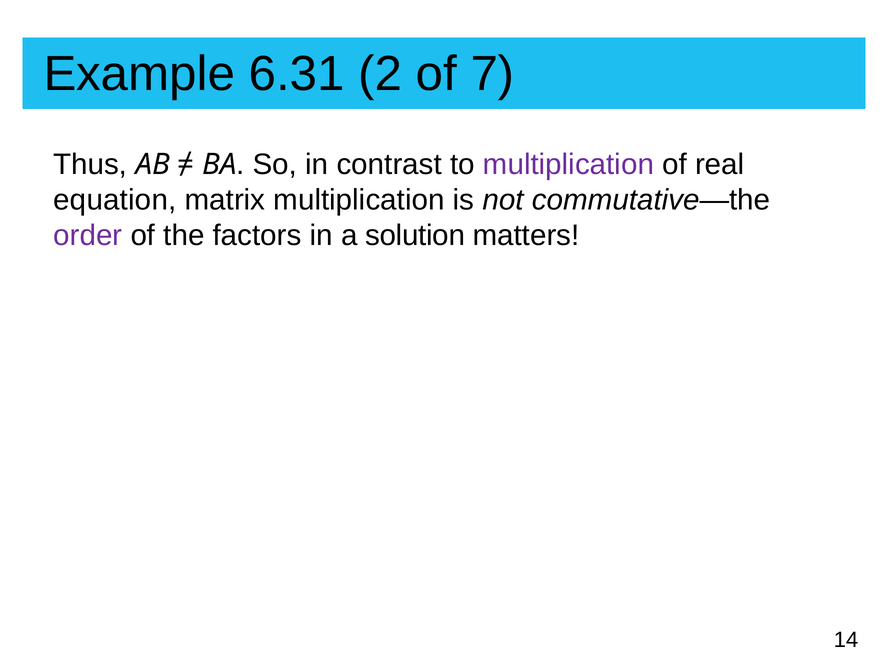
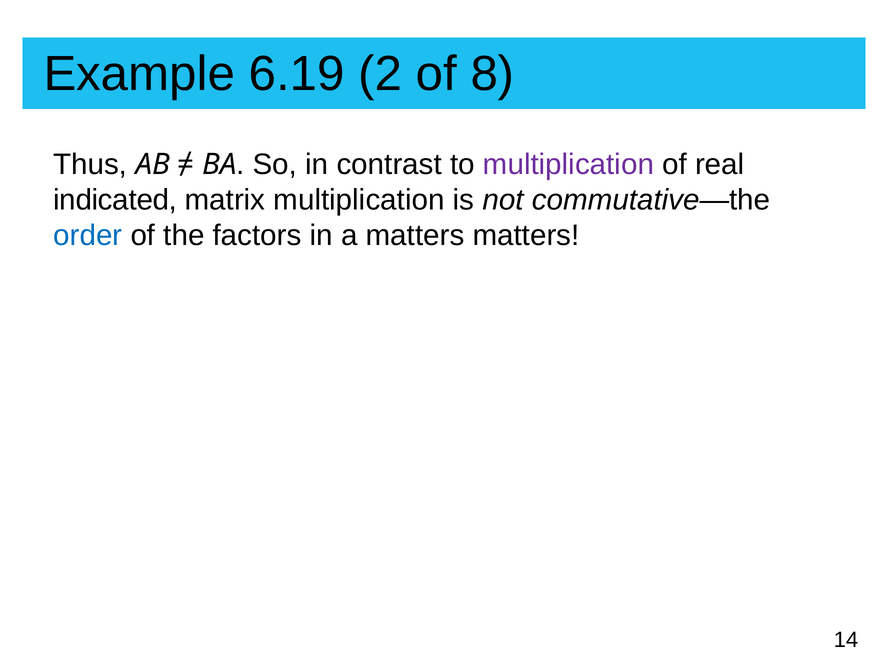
6.31: 6.31 -> 6.19 (297, 74)
7: 7 -> 8 (492, 74)
equation: equation -> indicated (115, 200)
order colour: purple -> blue (88, 236)
a solution: solution -> matters (415, 236)
